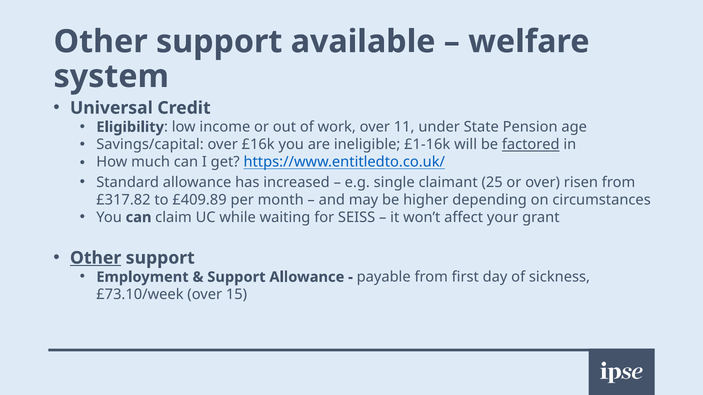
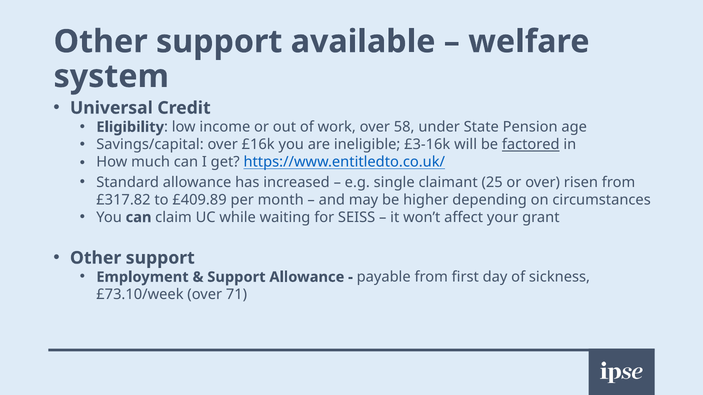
11: 11 -> 58 (404, 127)
£1-16k: £1-16k -> £3-16k (427, 145)
Other underline: present -> none (96, 258)
15: 15 -> 71 (237, 295)
